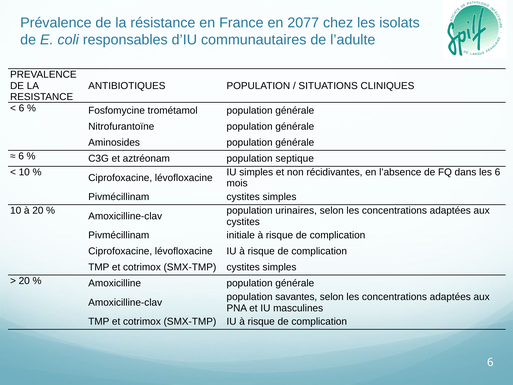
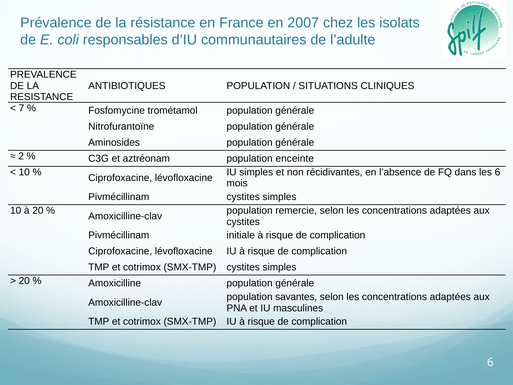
2077: 2077 -> 2007 (303, 23)
6: 6 -> 7 (21, 108)
6: 6 -> 2 (21, 156)
septique: septique -> enceinte (295, 158)
urinaires: urinaires -> remercie (296, 210)
